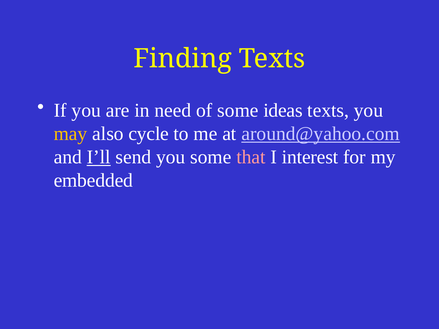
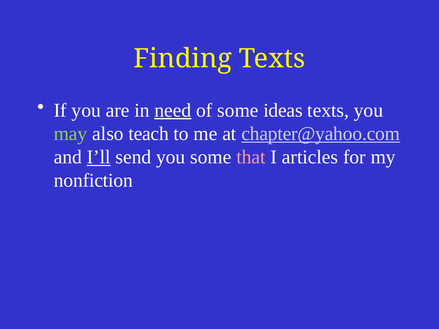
need underline: none -> present (173, 110)
may colour: yellow -> light green (71, 134)
cycle: cycle -> teach (149, 134)
around@yahoo.com: around@yahoo.com -> chapter@yahoo.com (321, 134)
interest: interest -> articles (310, 157)
embedded: embedded -> nonfiction (93, 181)
